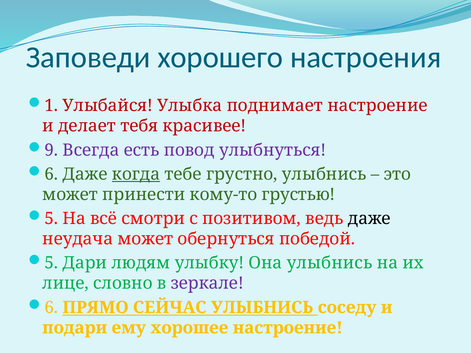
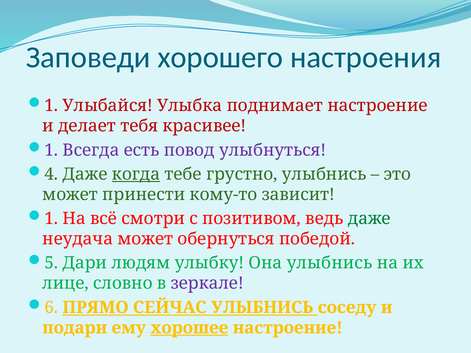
9: 9 -> 1 (51, 150)
6: 6 -> 4 (51, 174)
грустью: грустью -> зависит (298, 195)
5: 5 -> 1 (51, 219)
даже colour: black -> green (369, 219)
хорошее underline: none -> present (189, 328)
